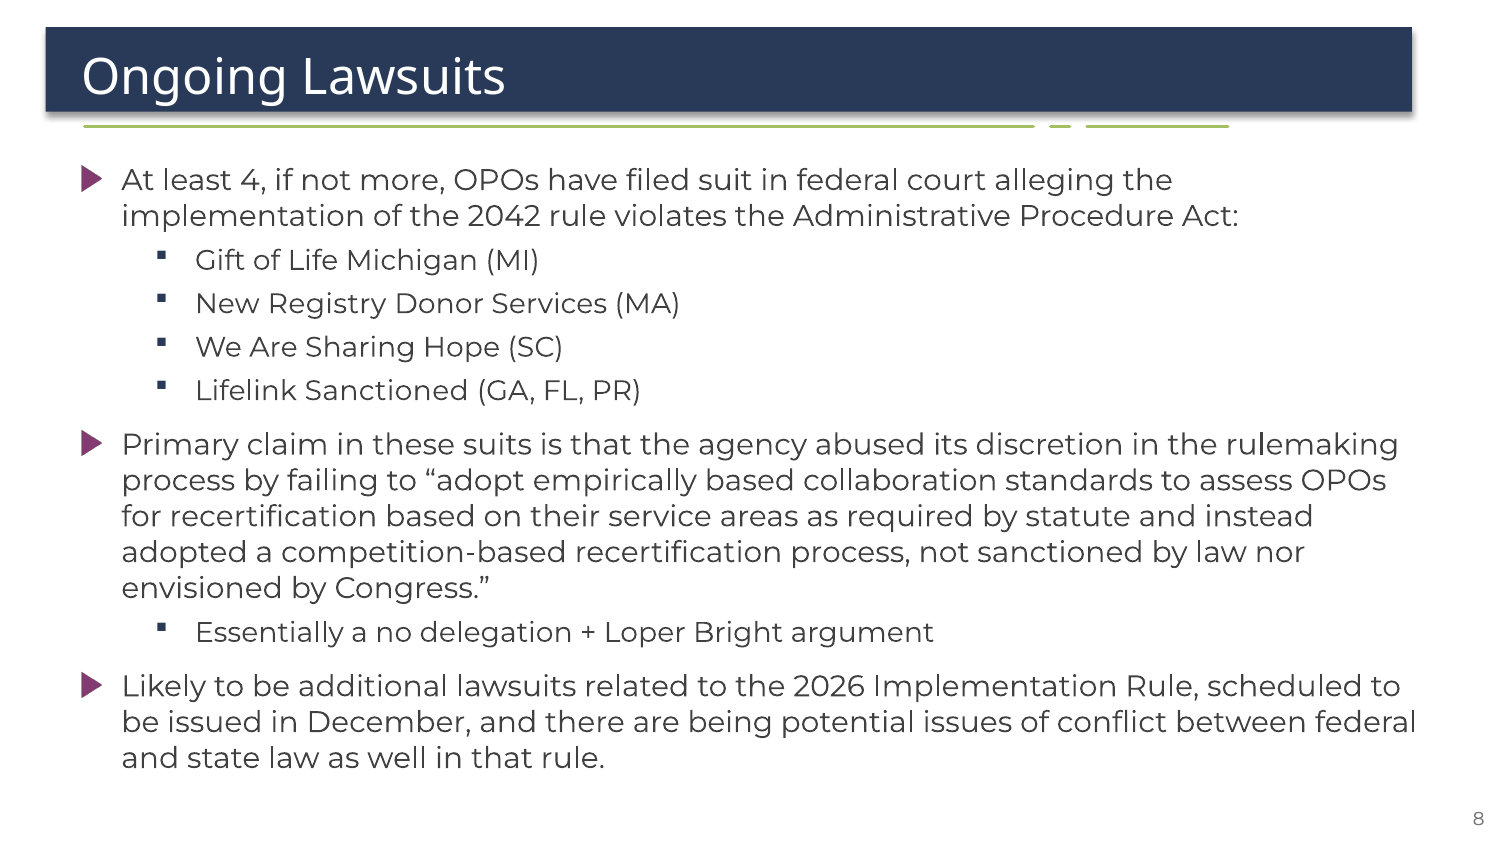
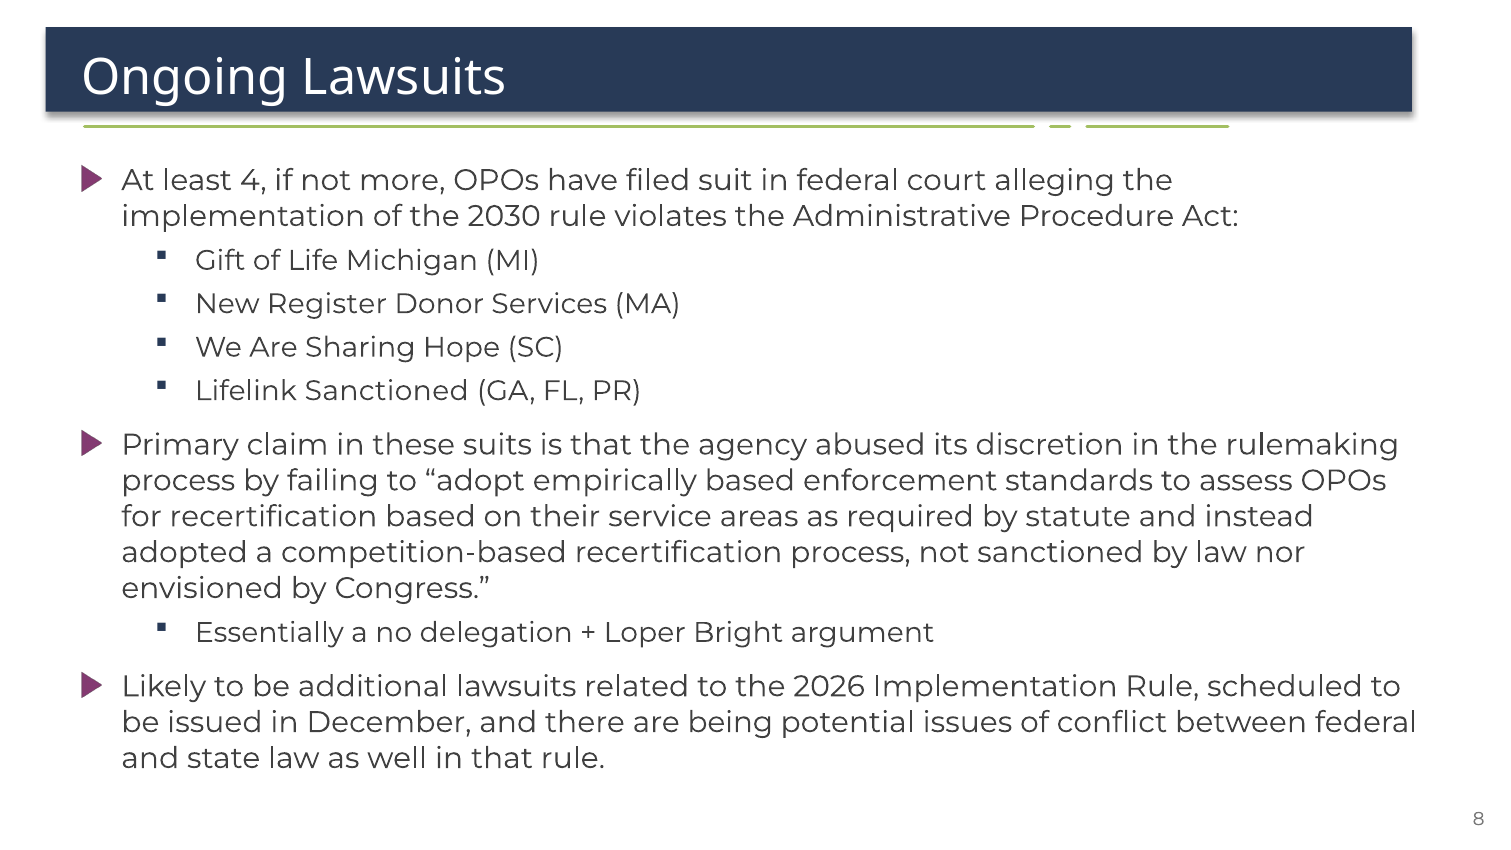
2042: 2042 -> 2030 (504, 216)
Registry: Registry -> Register (327, 304)
collaboration: collaboration -> enforcement (900, 481)
